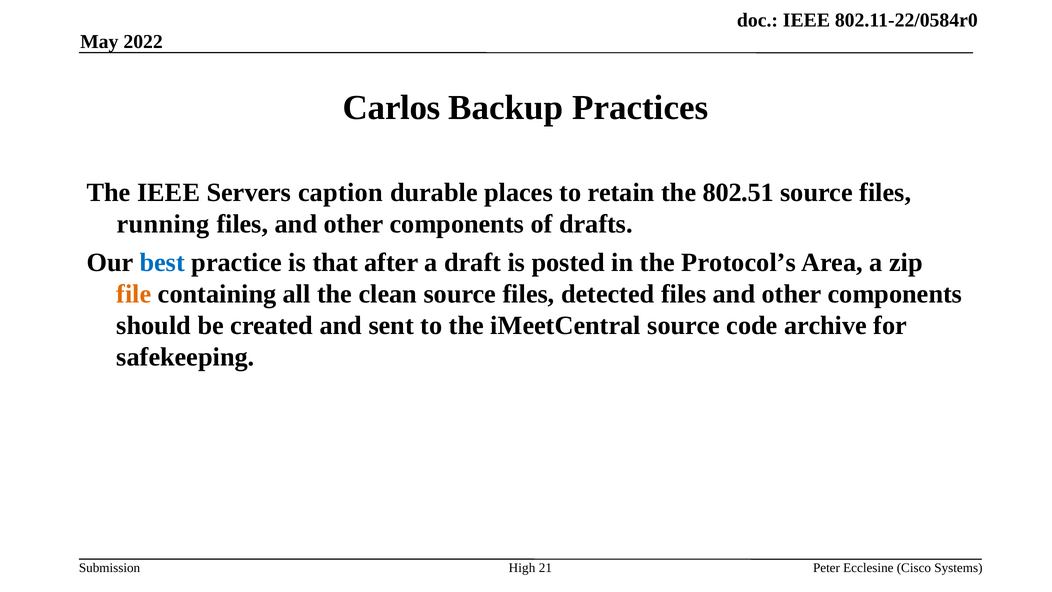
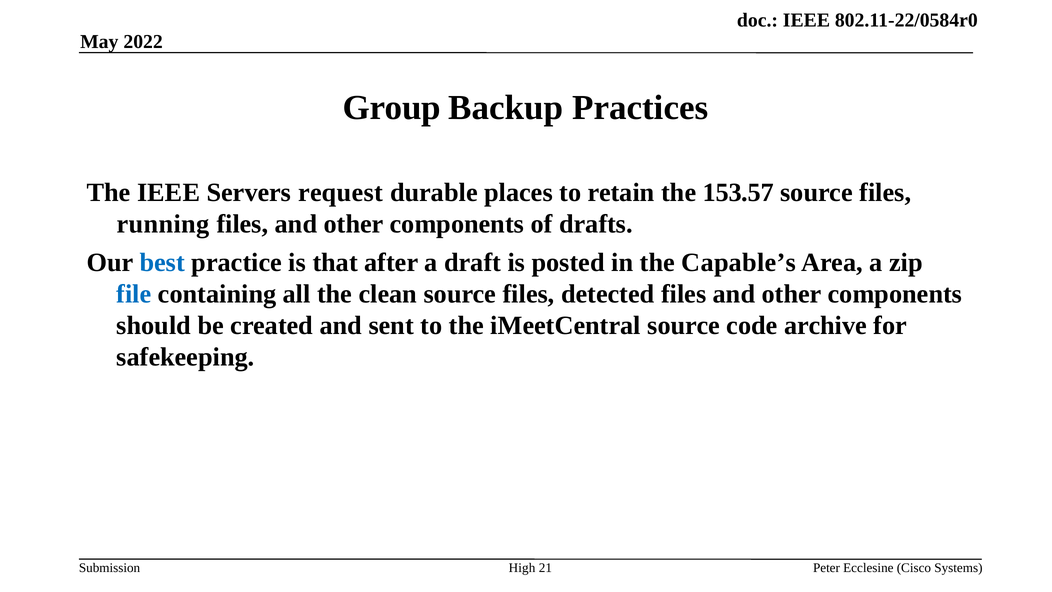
Carlos: Carlos -> Group (392, 108)
caption: caption -> request (341, 193)
802.51: 802.51 -> 153.57 (738, 193)
Protocol’s: Protocol’s -> Capable’s (739, 262)
file colour: orange -> blue (134, 294)
